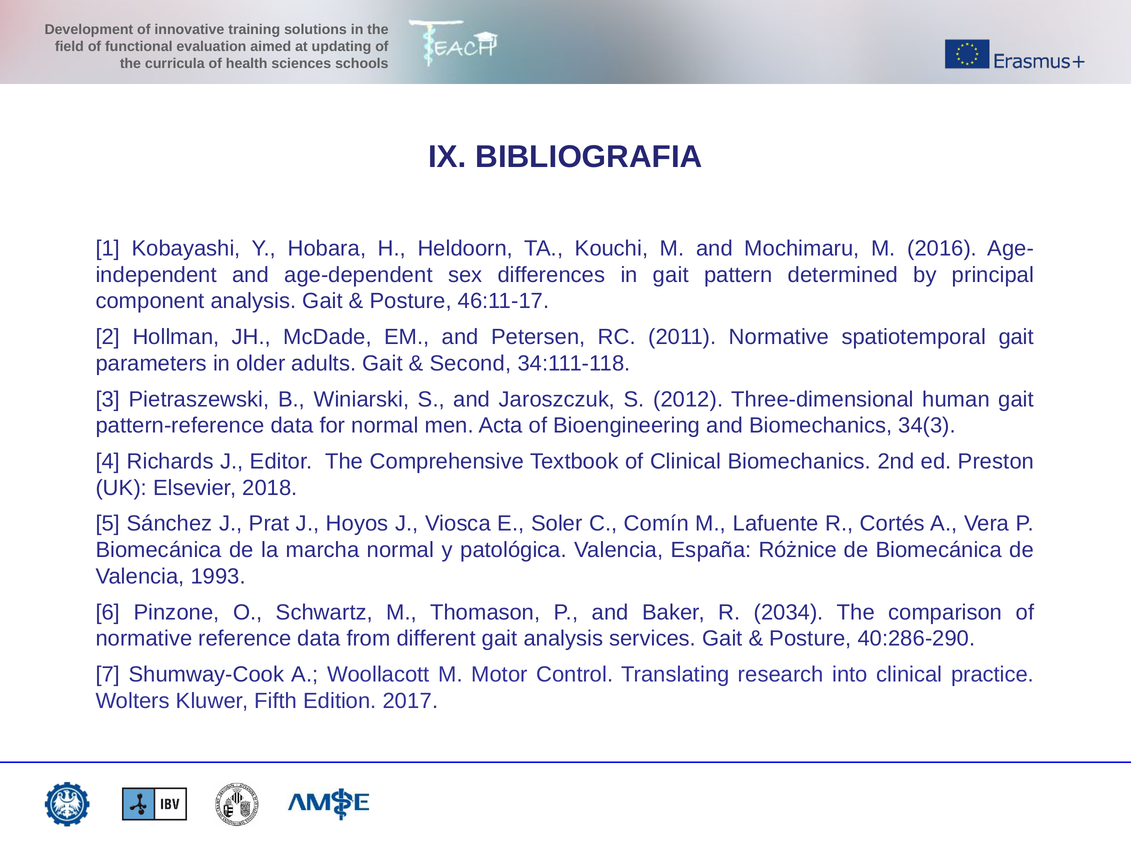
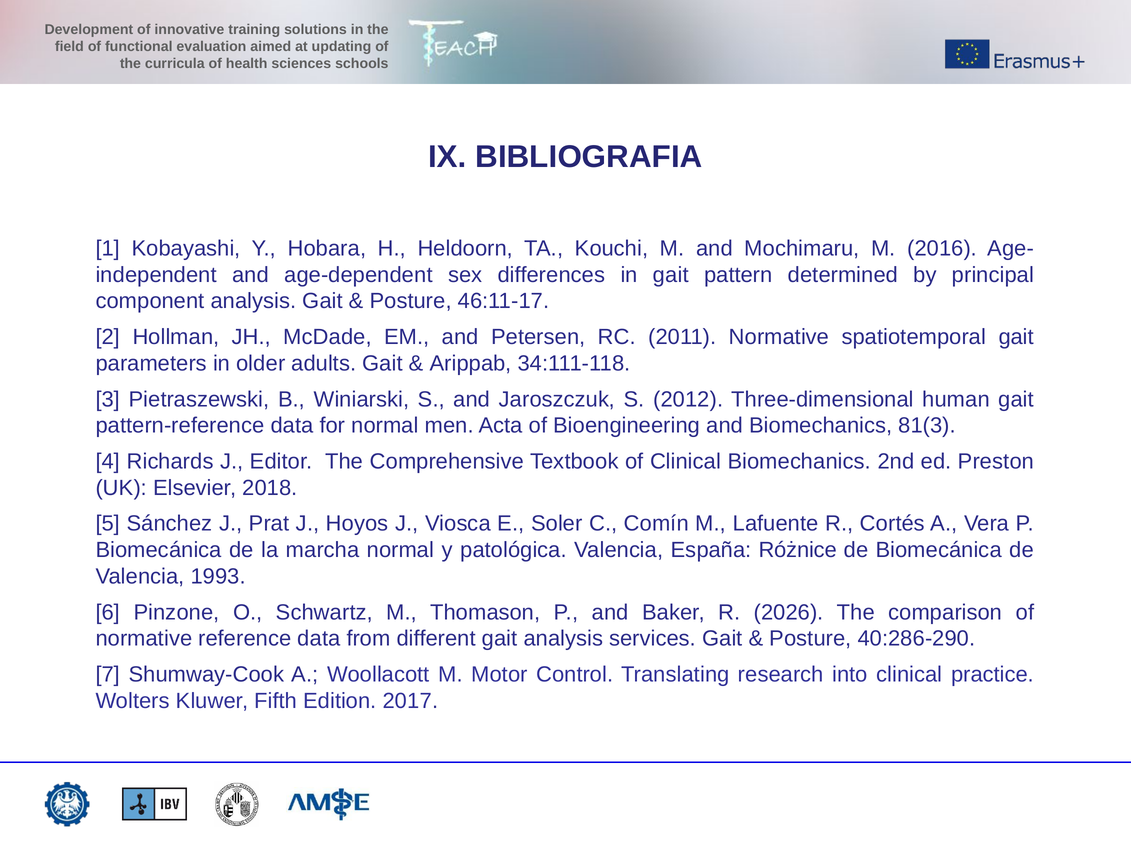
Second: Second -> Arippab (471, 364)
34(3: 34(3 -> 81(3 (927, 426)
2034: 2034 -> 2026 (789, 613)
